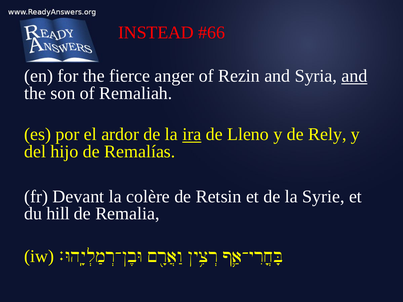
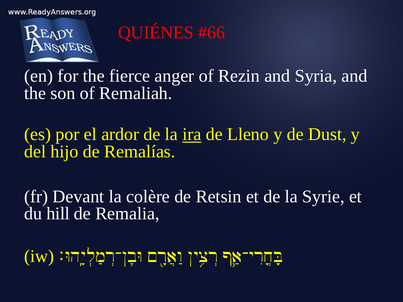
INSTEAD: INSTEAD -> QUIÉNES (156, 33)
and underline: present -> none (354, 76)
Rely: Rely -> Dust (327, 135)
